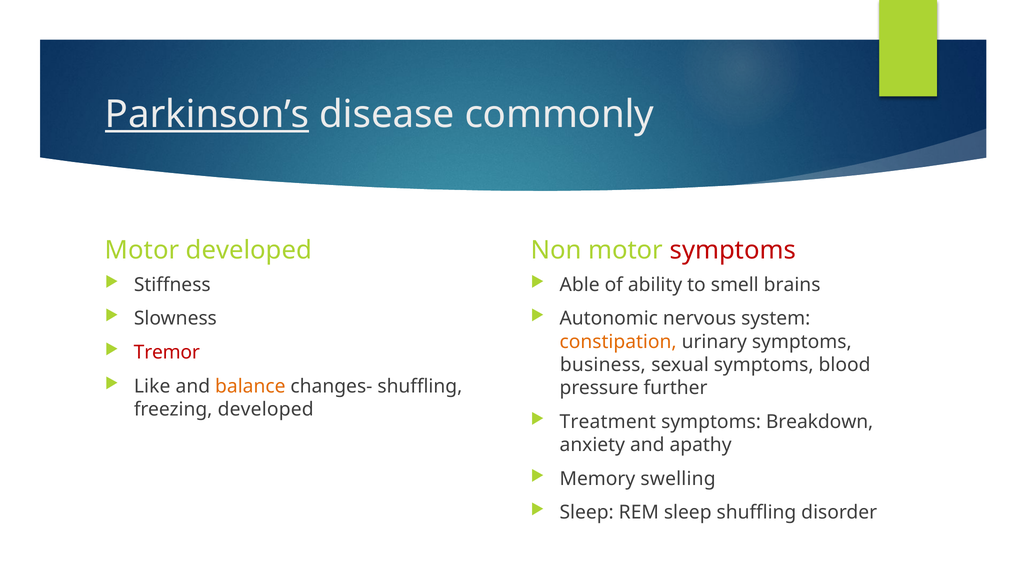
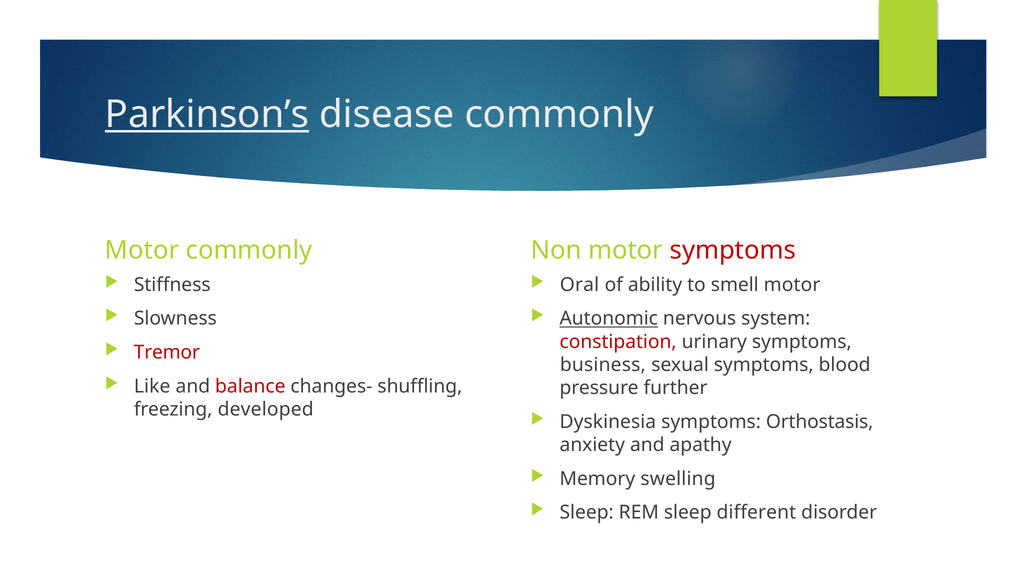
Motor developed: developed -> commonly (249, 250)
Able: Able -> Oral (580, 285)
smell brains: brains -> motor (792, 285)
Autonomic underline: none -> present (609, 318)
constipation colour: orange -> red (618, 342)
balance colour: orange -> red (250, 386)
Treatment: Treatment -> Dyskinesia (608, 422)
Breakdown: Breakdown -> Orthostasis (820, 422)
sleep shuffling: shuffling -> different (756, 512)
